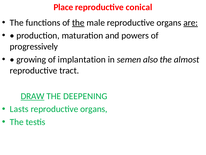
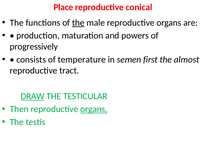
are underline: present -> none (191, 23)
growing: growing -> consists (31, 59)
implantation: implantation -> temperature (82, 59)
also: also -> first (150, 59)
DEEPENING: DEEPENING -> TESTICULAR (85, 96)
Lasts: Lasts -> Then (19, 109)
organs underline: none -> present (94, 109)
